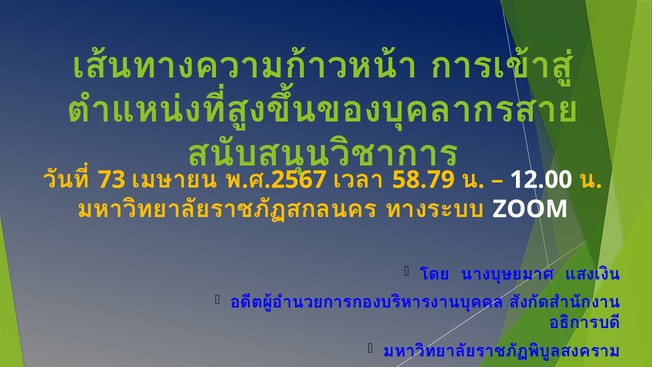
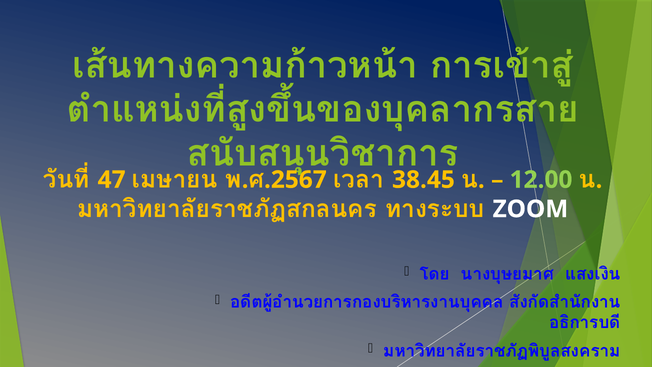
73: 73 -> 47 (112, 180)
58.79: 58.79 -> 38.45 (423, 180)
12.00 colour: white -> light green (541, 180)
